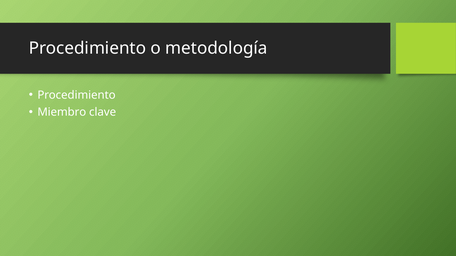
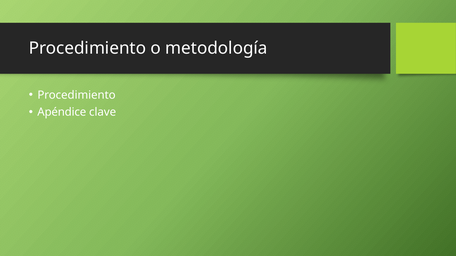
Miembro: Miembro -> Apéndice (62, 112)
